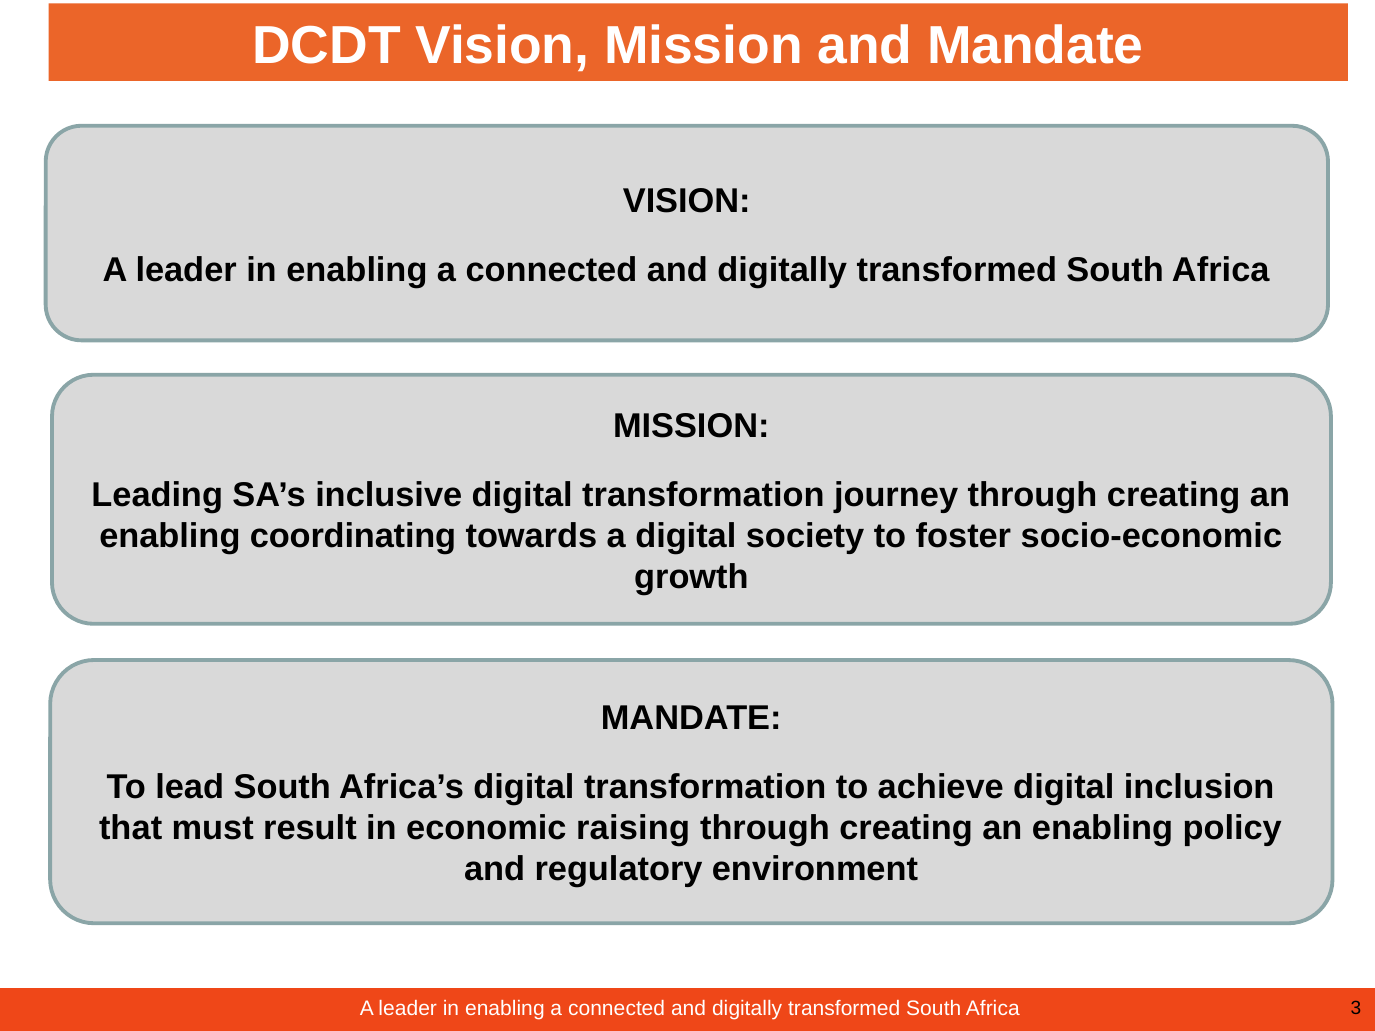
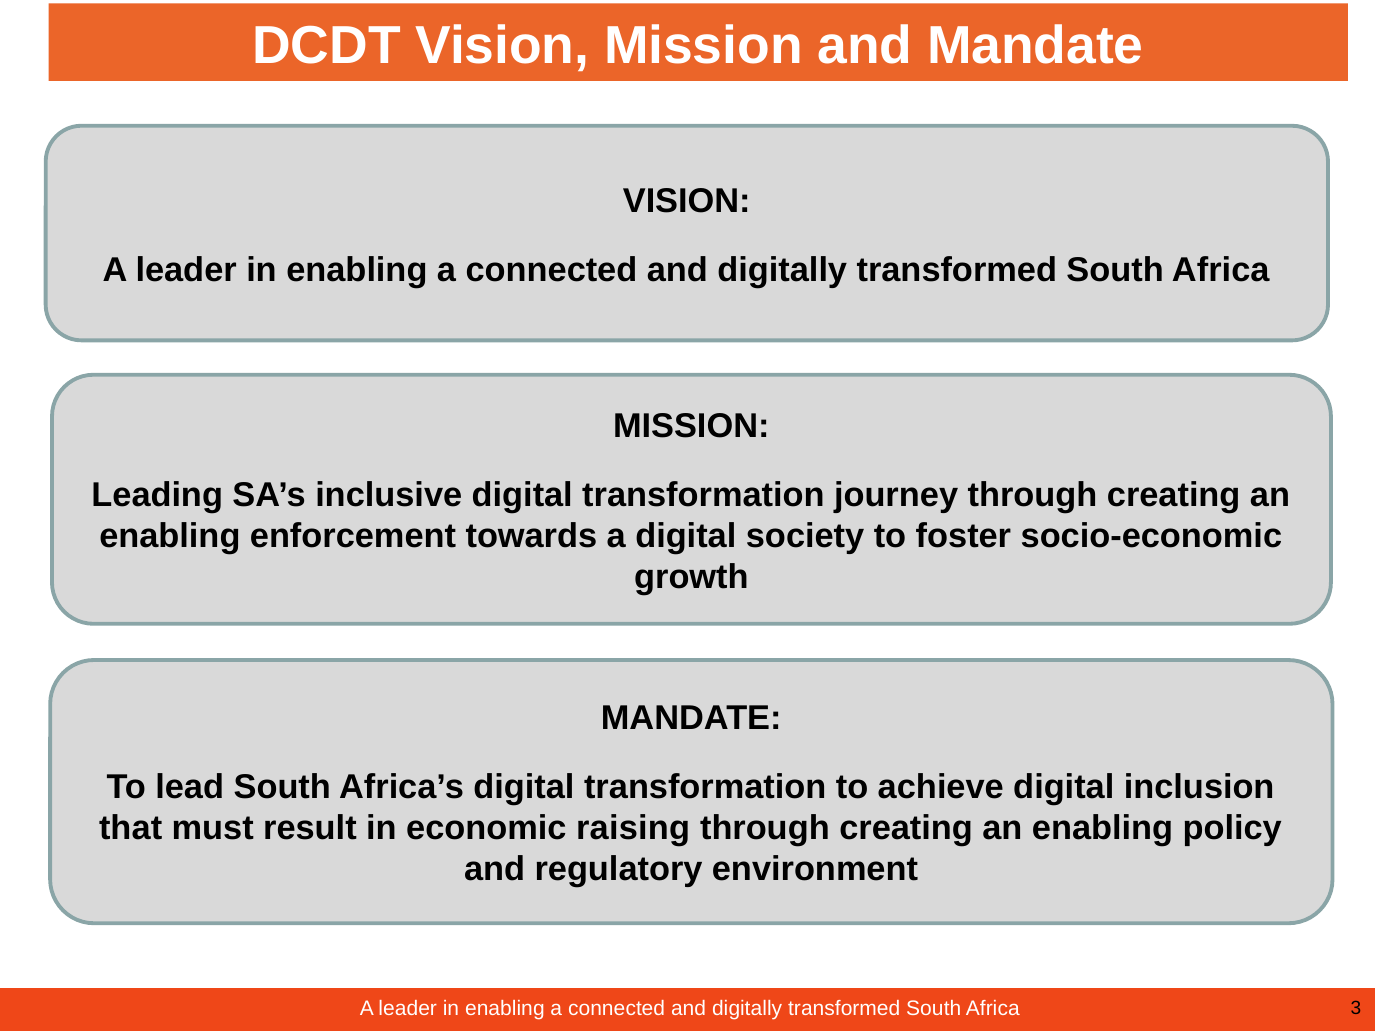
coordinating: coordinating -> enforcement (353, 536)
